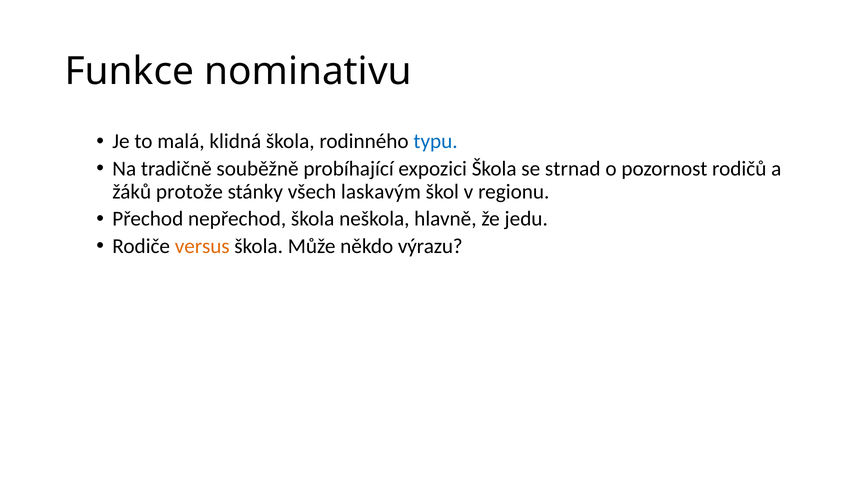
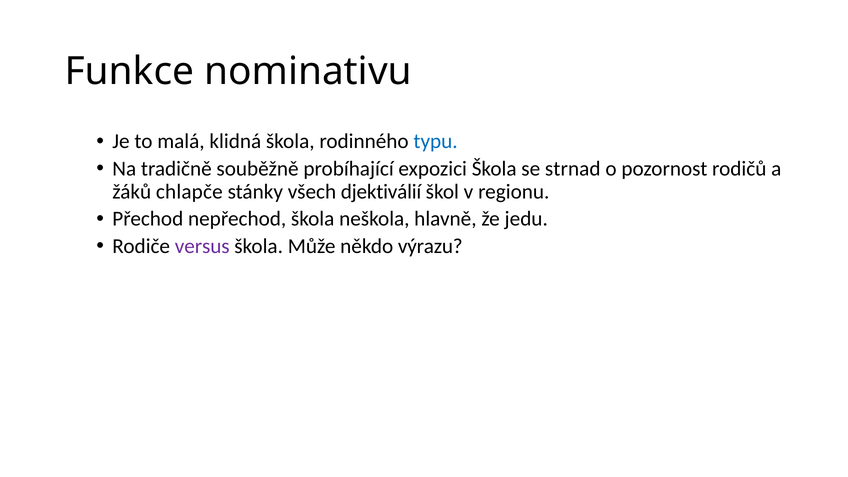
protože: protože -> chlapče (189, 192)
laskavým: laskavým -> djektiválií (381, 192)
versus colour: orange -> purple (202, 246)
